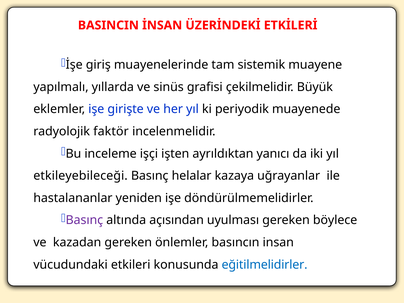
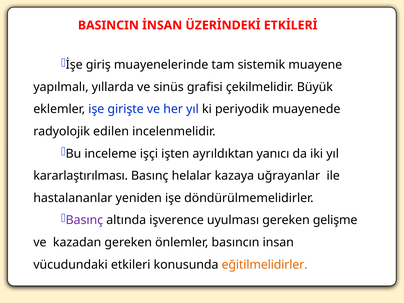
faktör: faktör -> edilen (111, 131)
etkileyebileceği: etkileyebileceği -> kararlaştırılması (81, 176)
açısından: açısından -> işverence (177, 220)
böylece: böylece -> gelişme (335, 220)
eğitilmelidirler colour: blue -> orange (265, 265)
